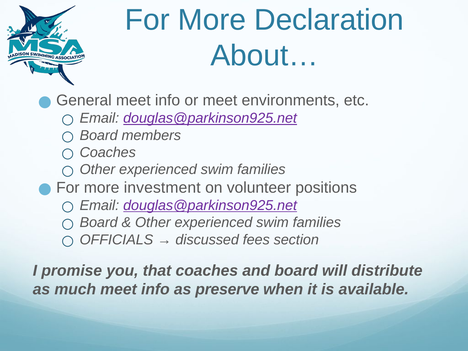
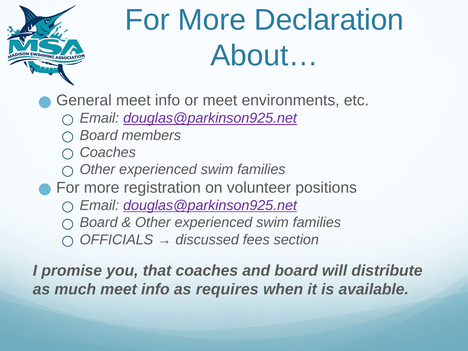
investment: investment -> registration (162, 188)
preserve: preserve -> requires (227, 289)
